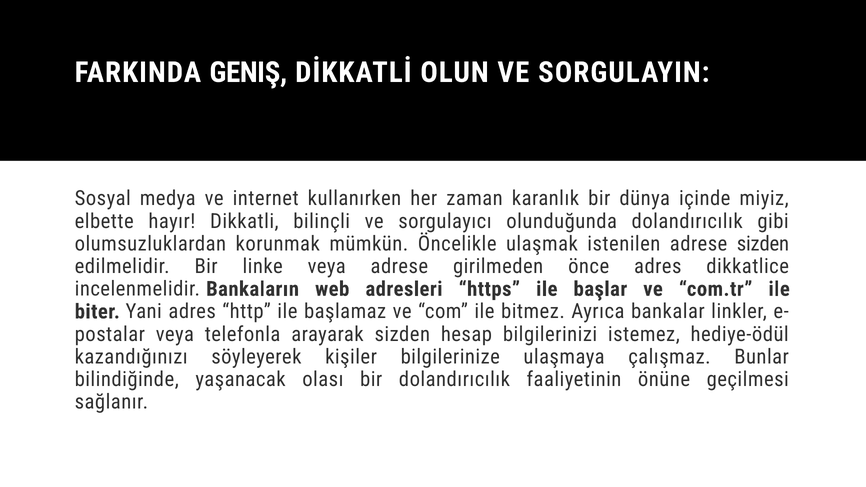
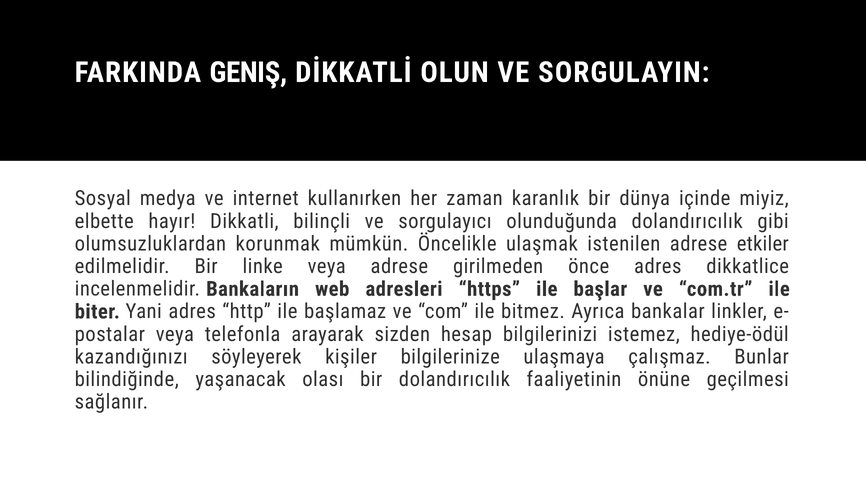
adrese sizden: sizden -> etkiler (763, 244)
